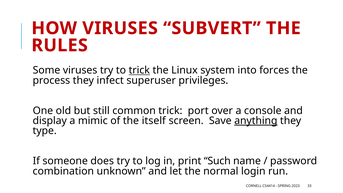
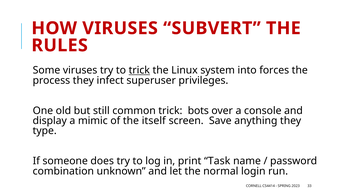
port: port -> bots (198, 111)
anything underline: present -> none (256, 121)
Such: Such -> Task (217, 161)
